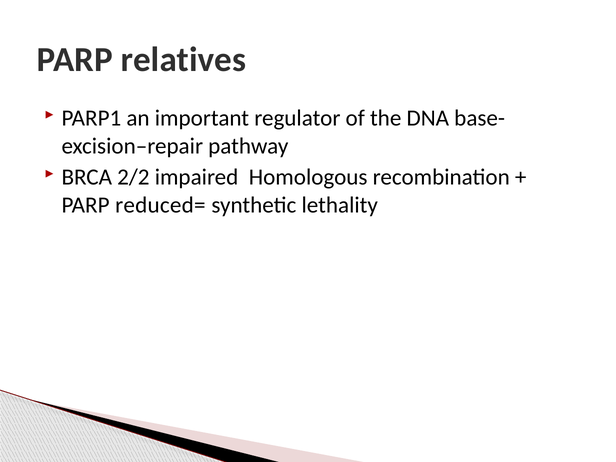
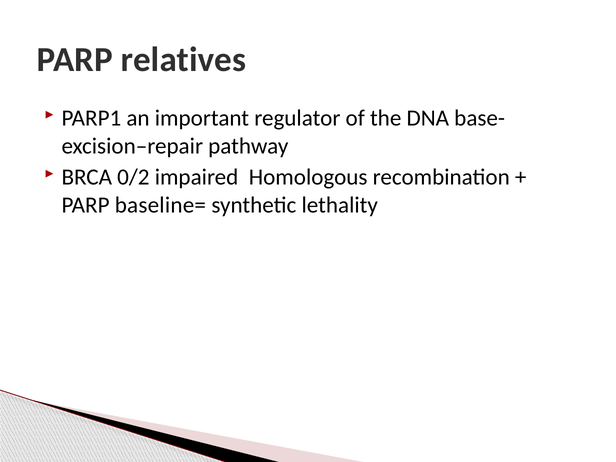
2/2: 2/2 -> 0/2 (133, 177)
reduced=: reduced= -> baseline= (160, 205)
